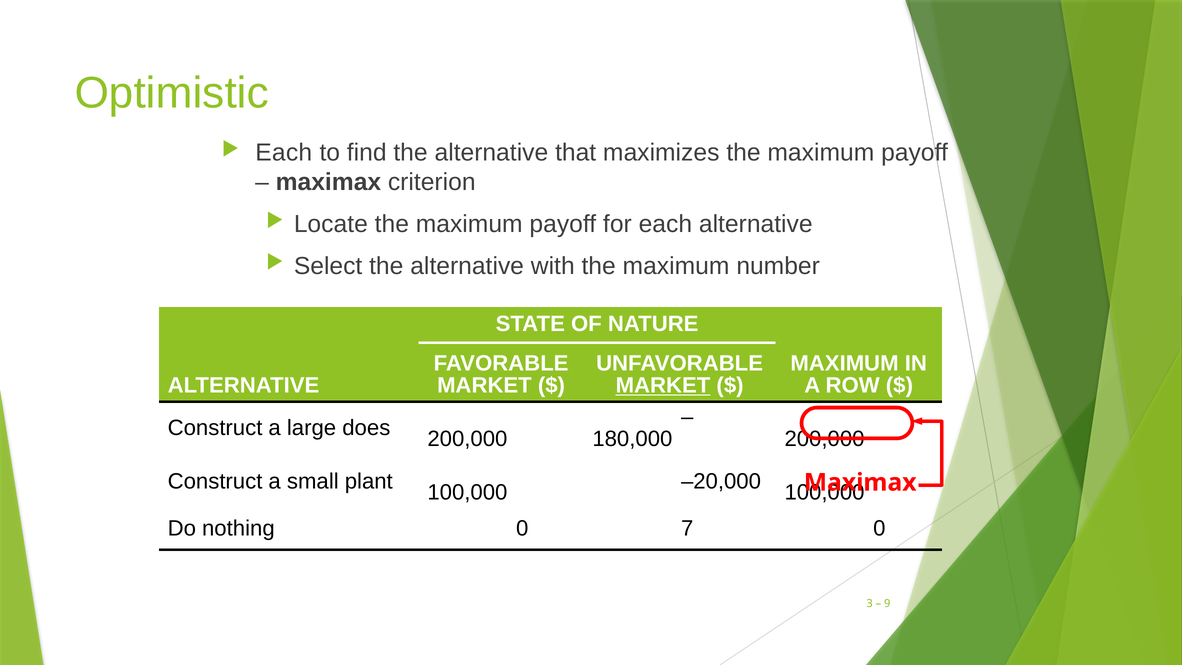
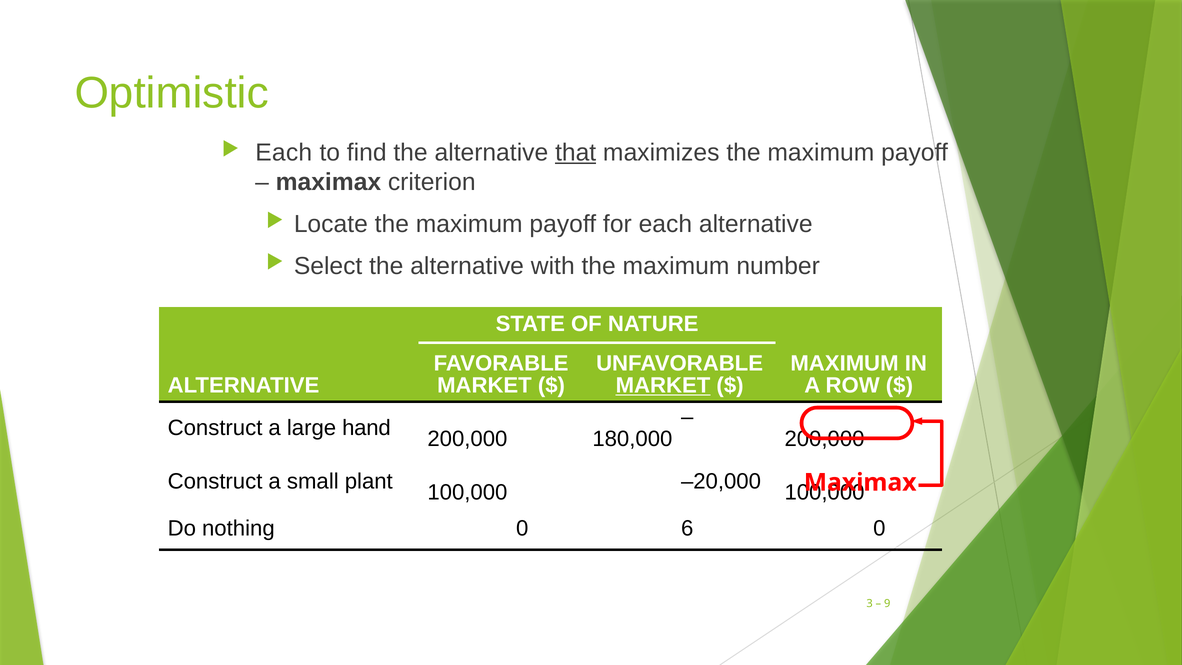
that underline: none -> present (576, 153)
does: does -> hand (366, 428)
7: 7 -> 6 (687, 529)
